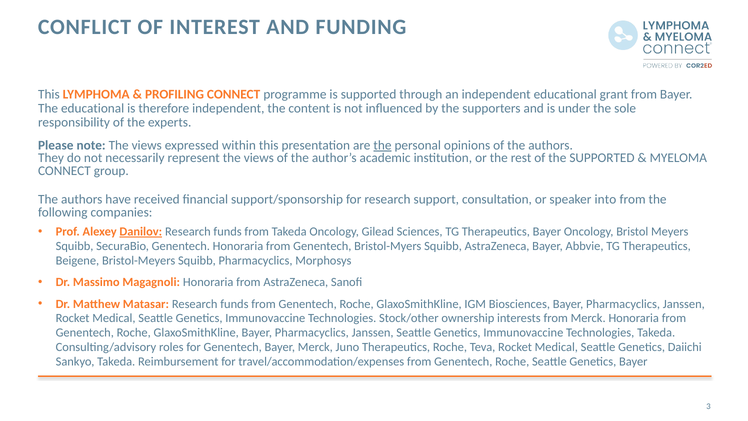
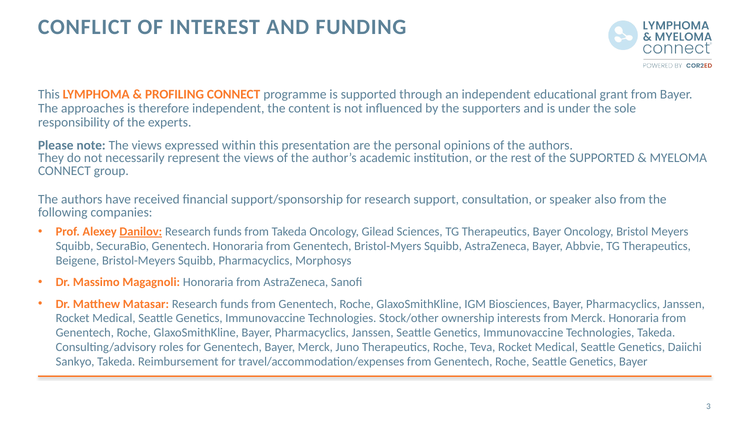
The educational: educational -> approaches (93, 108)
the underline: present -> none (382, 145)
into: into -> also (605, 199)
